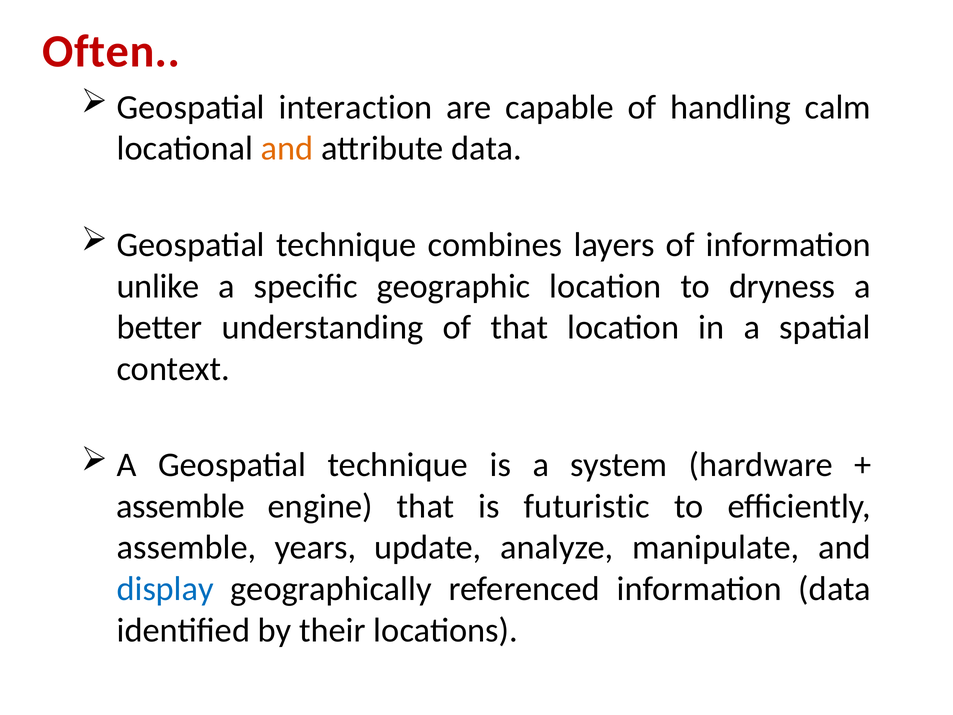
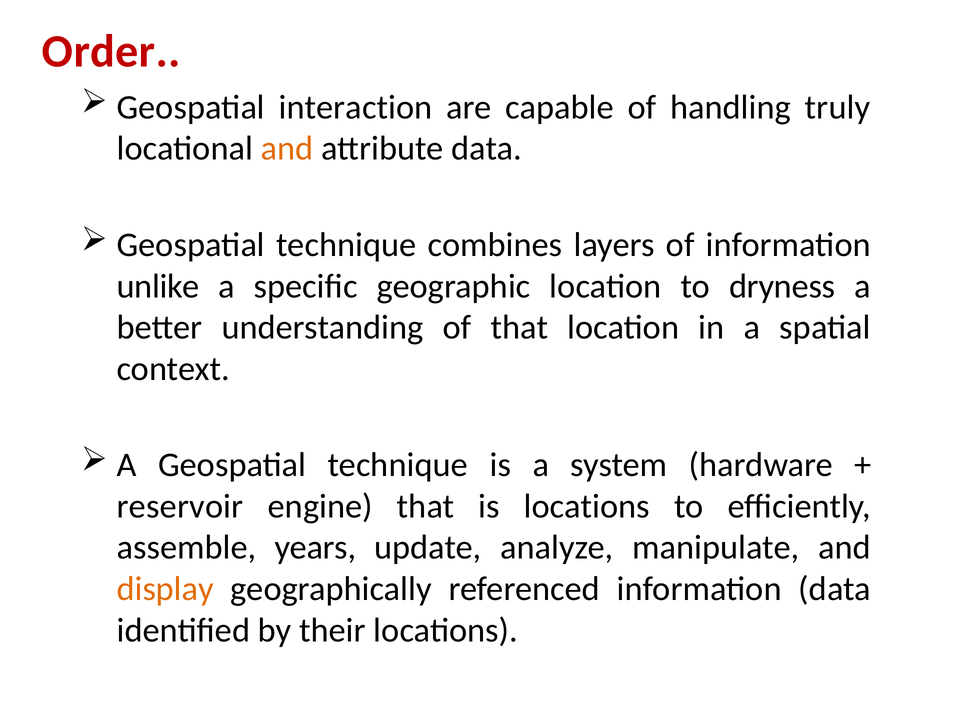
Often: Often -> Order (111, 52)
calm: calm -> truly (838, 107)
assemble: assemble -> reservoir (180, 506)
is futuristic: futuristic -> locations (587, 506)
display colour: blue -> orange (165, 589)
